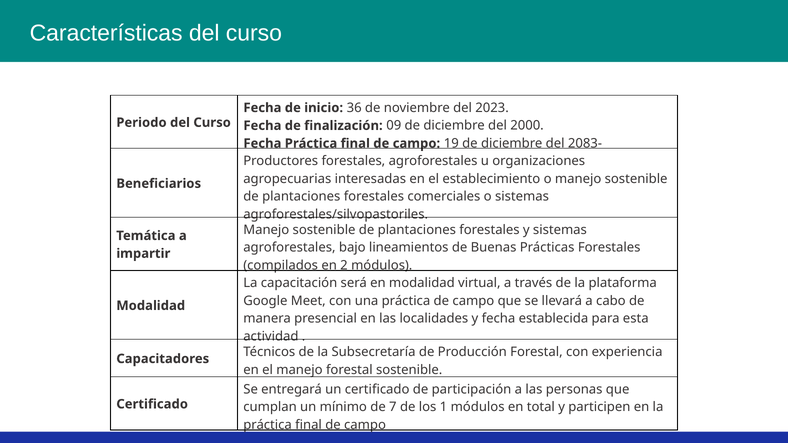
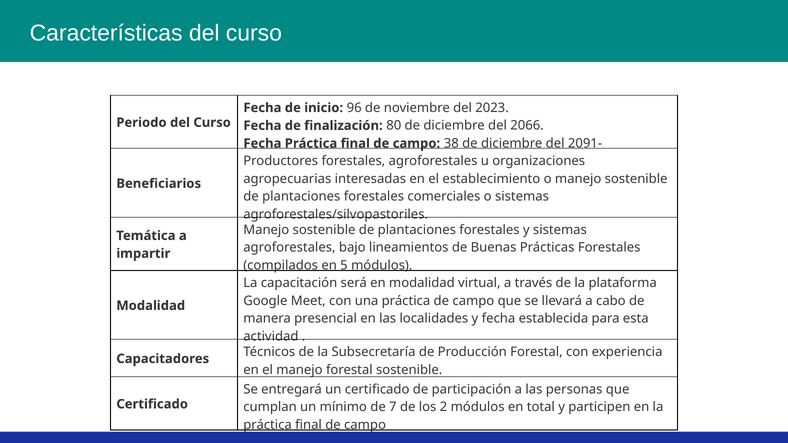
36: 36 -> 96 (354, 108)
09: 09 -> 80 (394, 126)
2000: 2000 -> 2066 (527, 126)
19: 19 -> 38 (451, 143)
2083-: 2083- -> 2091- (585, 143)
2: 2 -> 5 (344, 266)
1: 1 -> 2 (444, 407)
